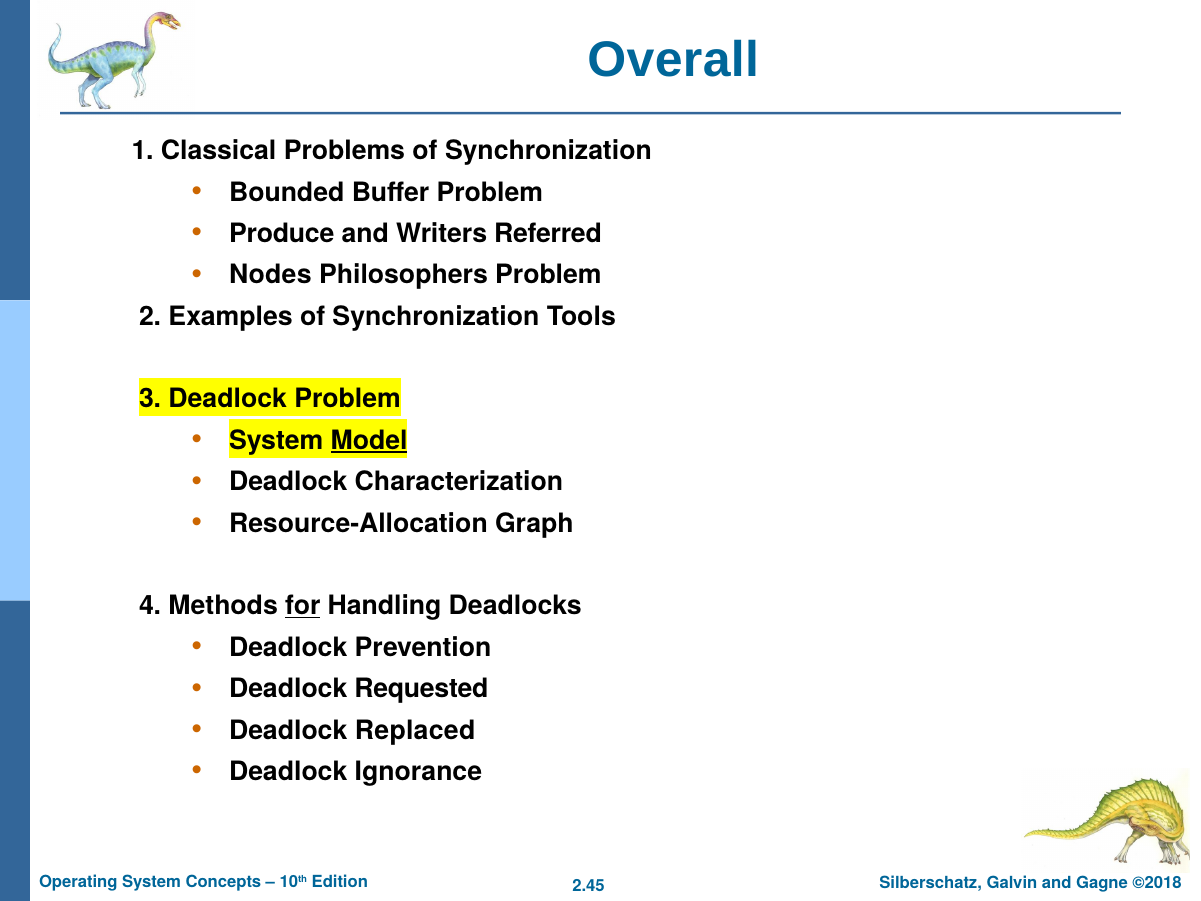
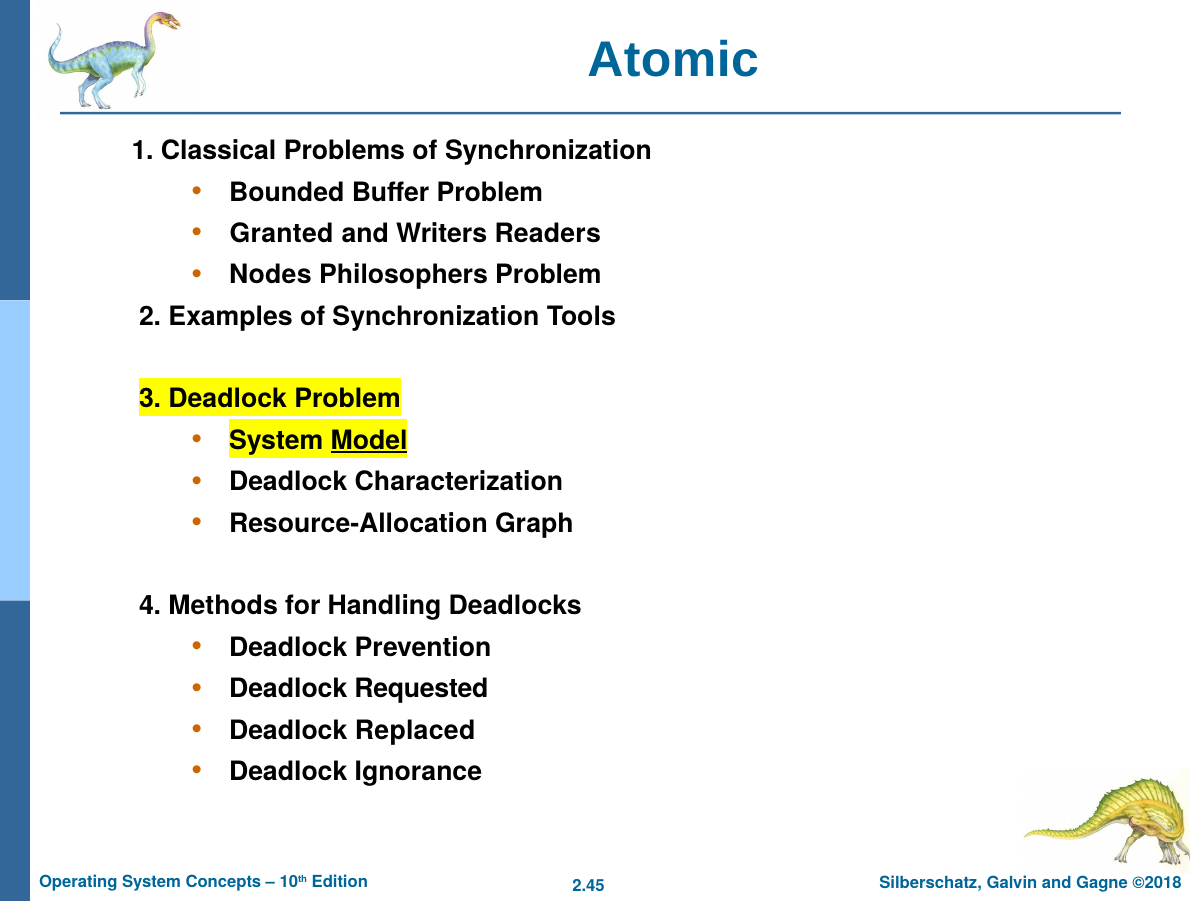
Overall: Overall -> Atomic (673, 60)
Produce: Produce -> Granted (282, 234)
Referred: Referred -> Readers (548, 234)
for underline: present -> none (303, 606)
